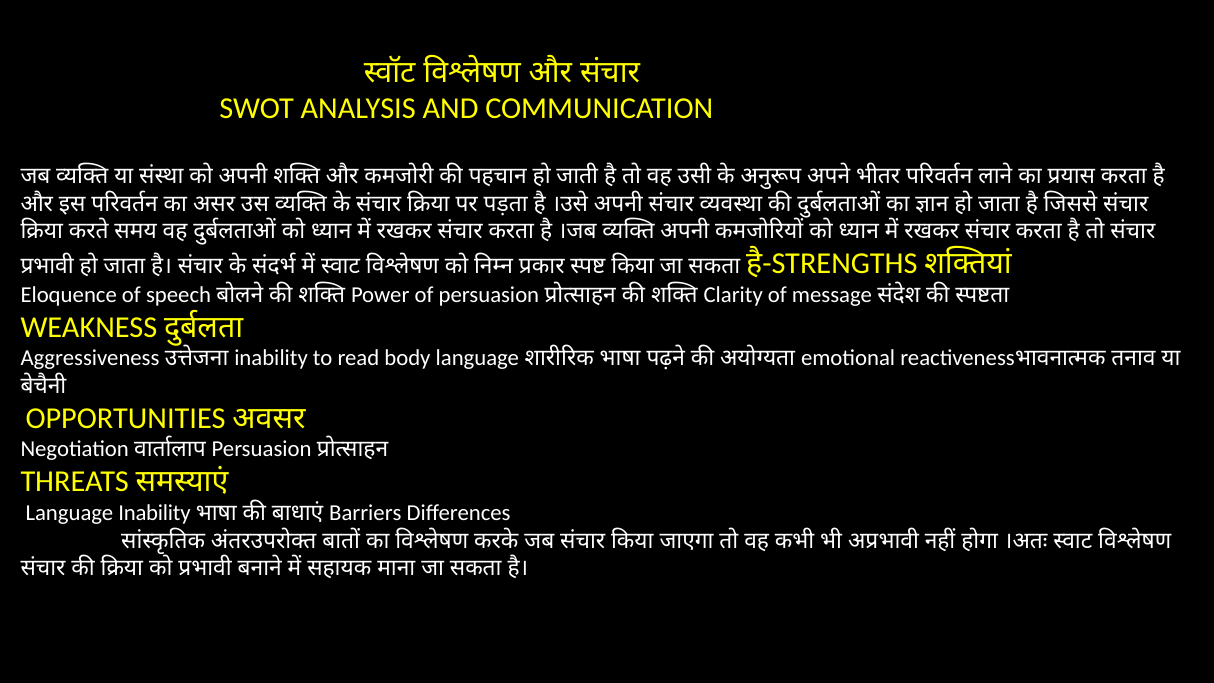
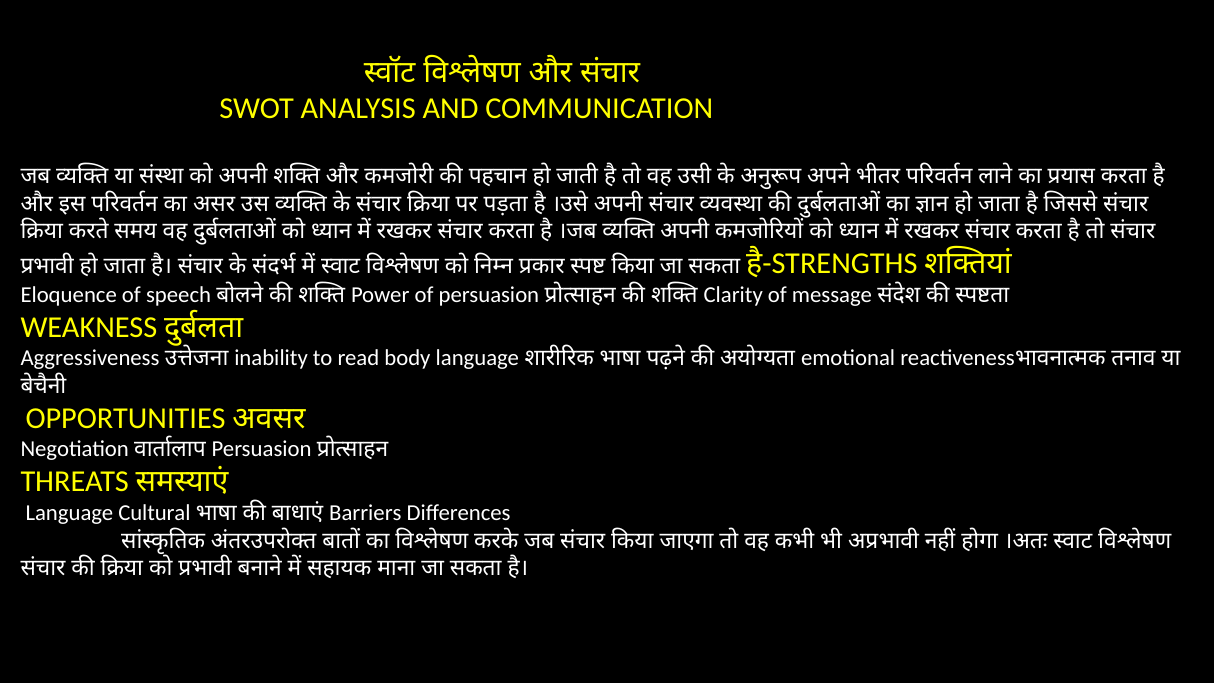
Language Inability: Inability -> Cultural (154, 513)
